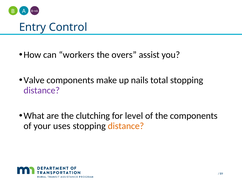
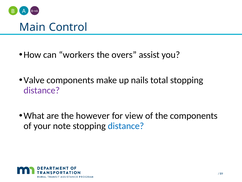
Entry: Entry -> Main (32, 27)
clutching: clutching -> however (93, 115)
level: level -> view (134, 115)
uses: uses -> note (62, 126)
distance colour: orange -> blue (126, 126)
